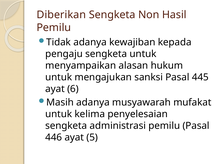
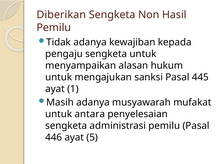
6: 6 -> 1 (73, 89)
kelima: kelima -> antara (90, 114)
